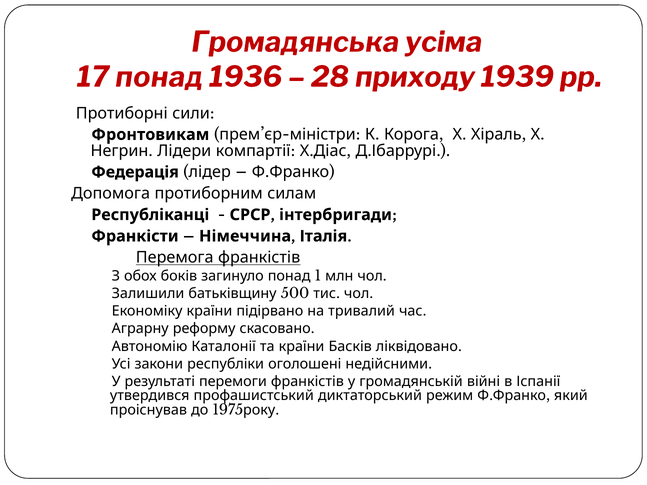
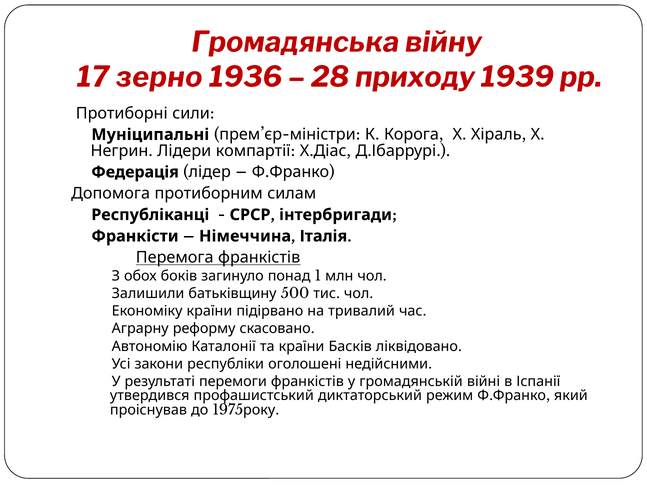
усіма: усіма -> війну (443, 42)
17 понад: понад -> зерно (159, 77)
Фронтовикам: Фронтовикам -> Муніципальні (150, 135)
